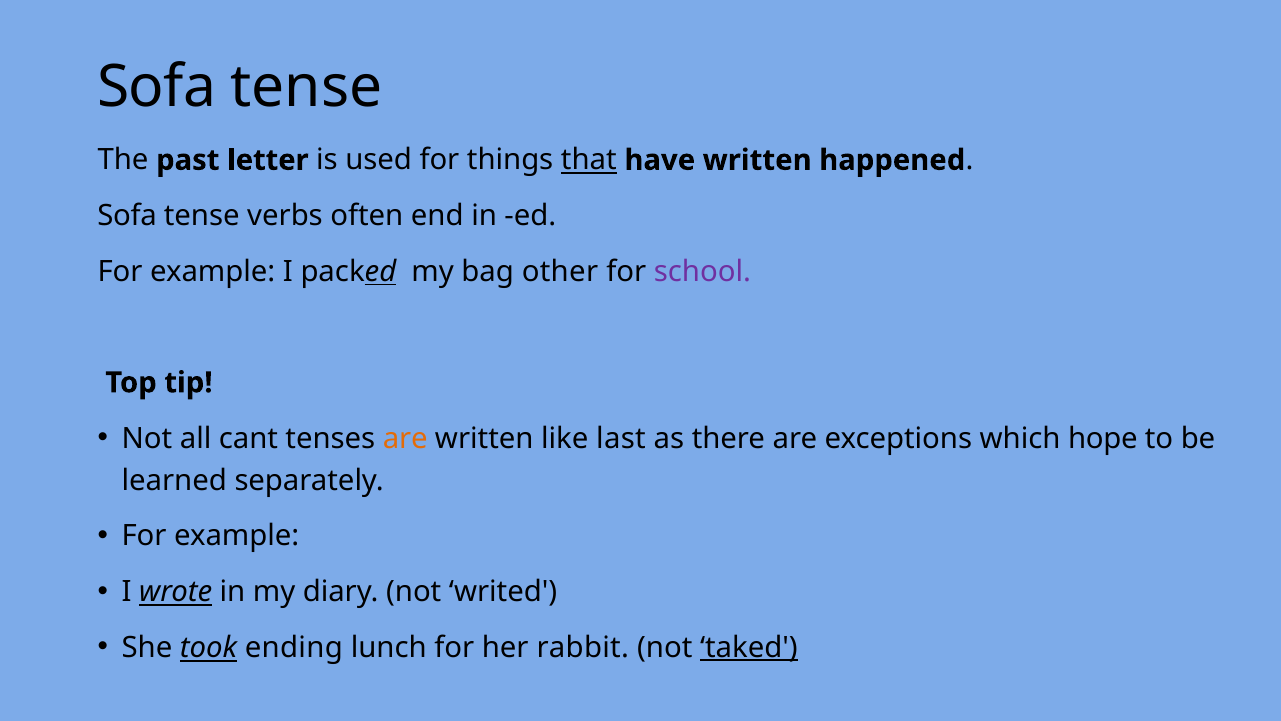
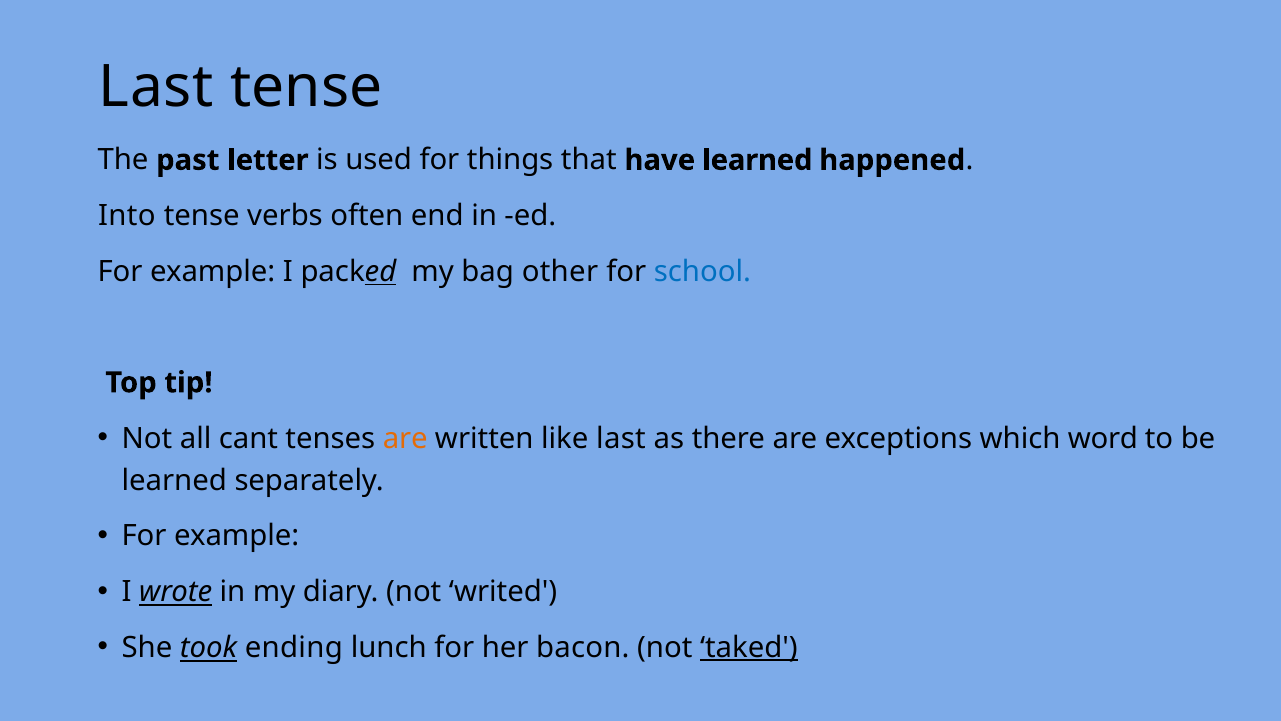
Sofa: Sofa -> Last (156, 87)
that underline: present -> none (589, 160)
have written: written -> learned (757, 160)
Sofa: Sofa -> Into (127, 216)
school colour: purple -> blue (702, 271)
hope: hope -> word (1103, 438)
rabbit: rabbit -> bacon (583, 647)
